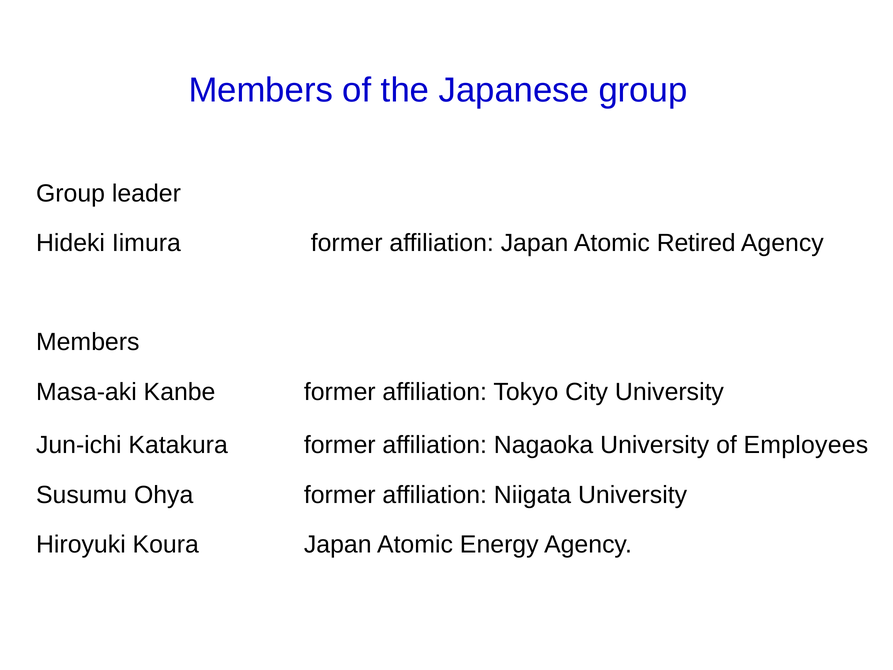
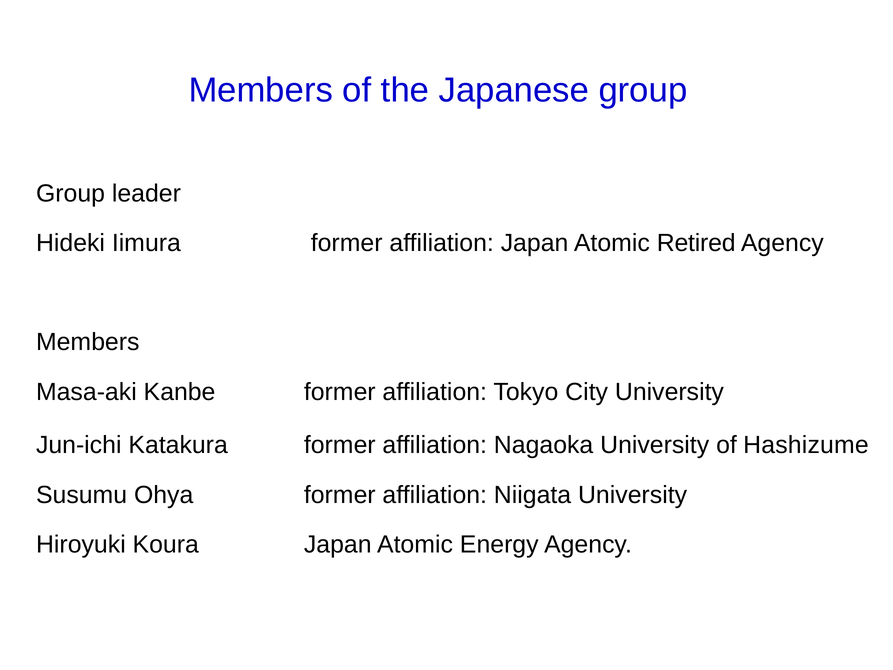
Employees: Employees -> Hashizume (806, 445)
